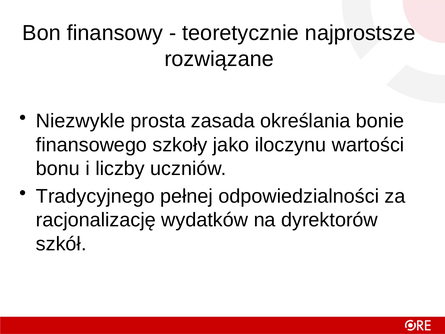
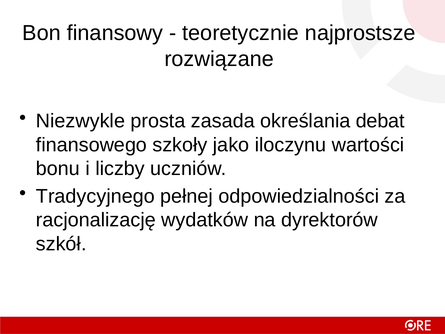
bonie: bonie -> debat (380, 121)
